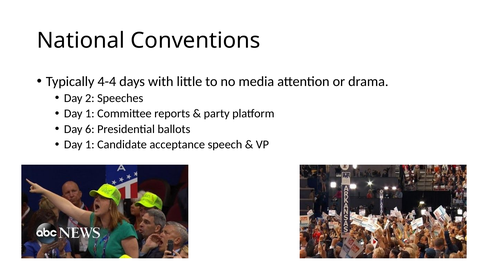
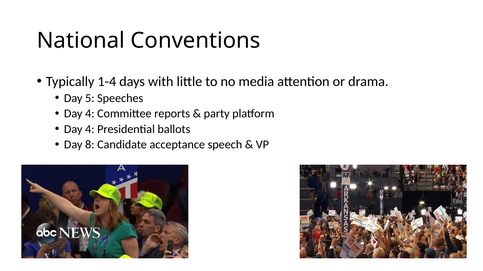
4-4: 4-4 -> 1-4 (107, 82)
2: 2 -> 5 (90, 98)
1: 1 -> 4 (90, 114)
6: 6 -> 4 (90, 129)
1: 1 -> 8 (90, 145)
